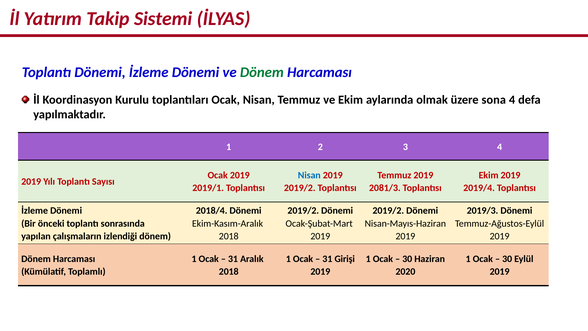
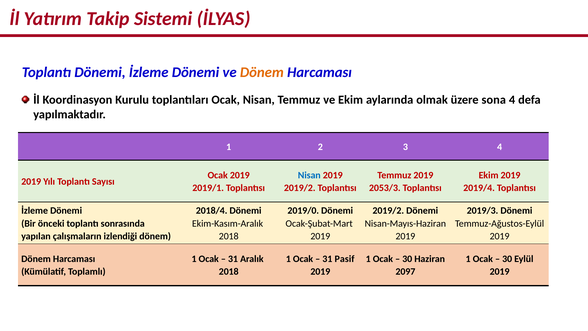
Dönem colour: green -> orange (262, 72)
2081/3: 2081/3 -> 2053/3 (385, 188)
2019/2: 2019/2 -> 2019/0 (303, 210)
Girişi: Girişi -> Pasif (345, 259)
2020: 2020 -> 2097 (405, 271)
